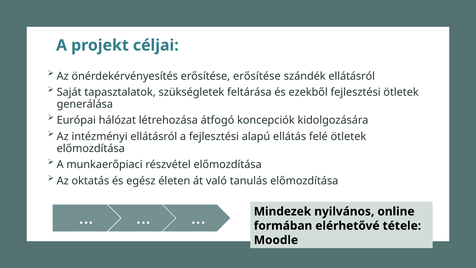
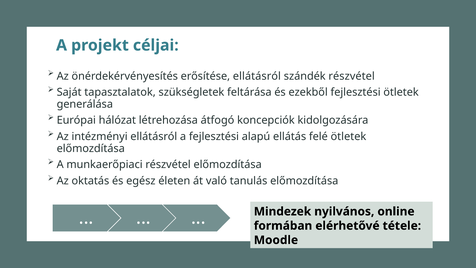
erősítése erősítése: erősítése -> ellátásról (257, 76)
szándék ellátásról: ellátásról -> részvétel (352, 76)
